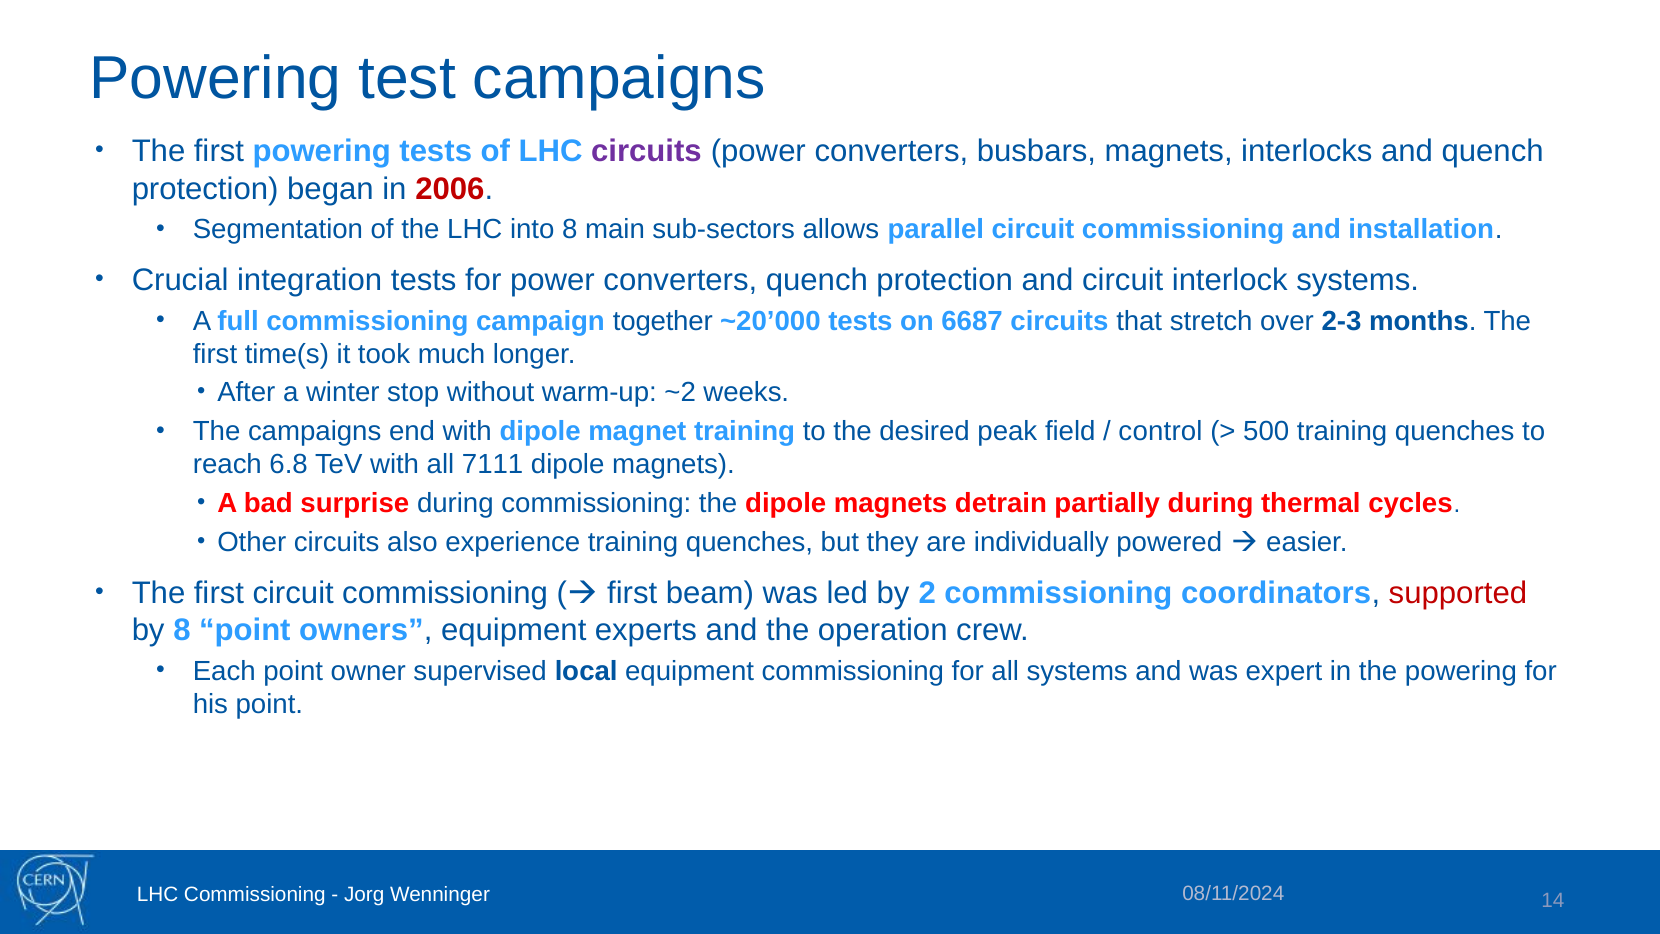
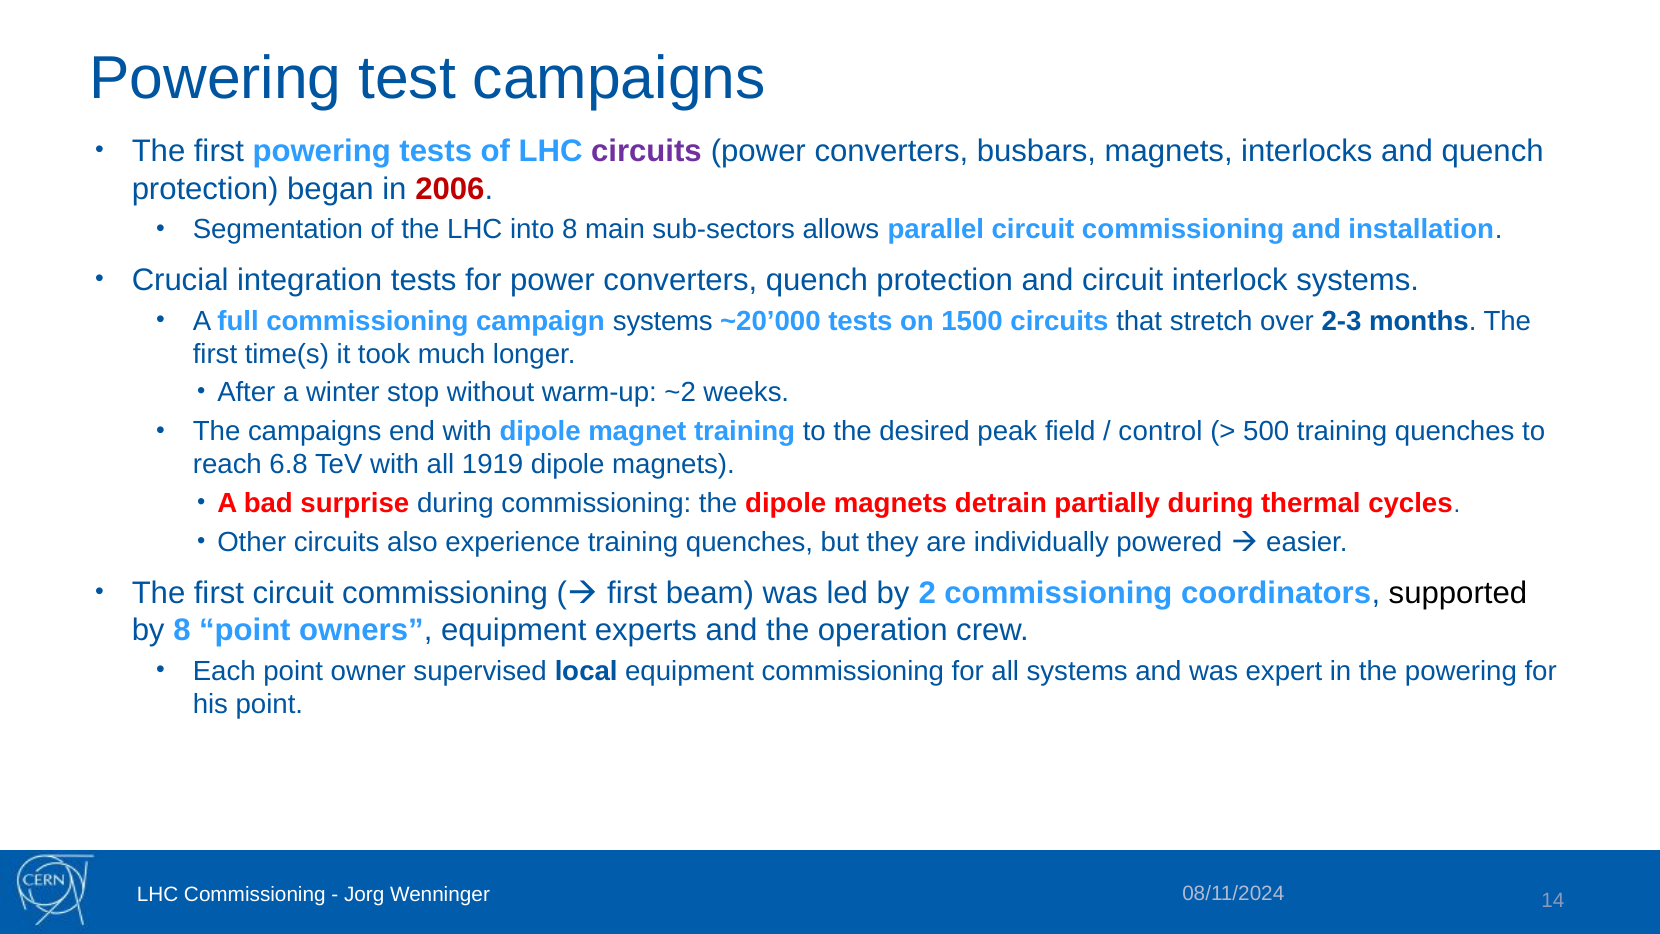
campaign together: together -> systems (663, 321)
6687: 6687 -> 1500 (972, 321)
7111: 7111 -> 1919 (493, 465)
supported colour: red -> black (1458, 593)
